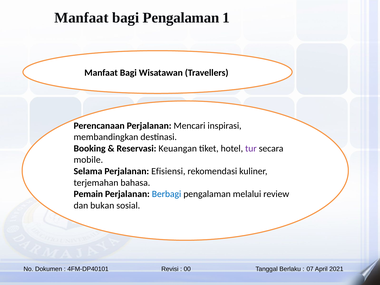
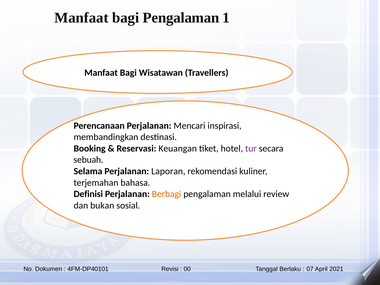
mobile: mobile -> sebuah (88, 160)
Efisiensi: Efisiensi -> Laporan (168, 171)
Pemain: Pemain -> Definisi (88, 194)
Berbagi colour: blue -> orange (167, 194)
